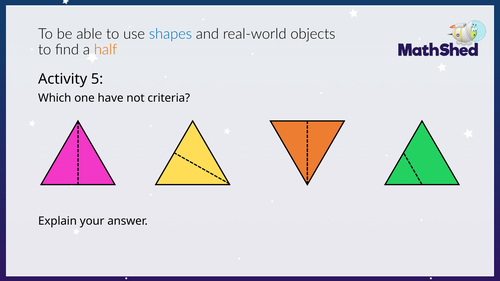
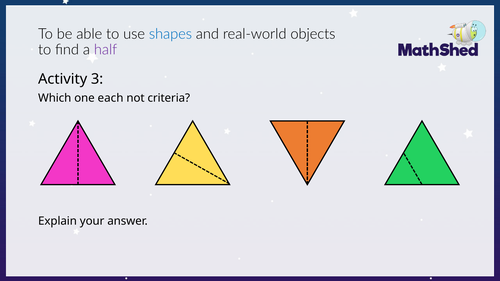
half colour: orange -> purple (106, 50)
5: 5 -> 3 (97, 79)
have: have -> each (111, 98)
